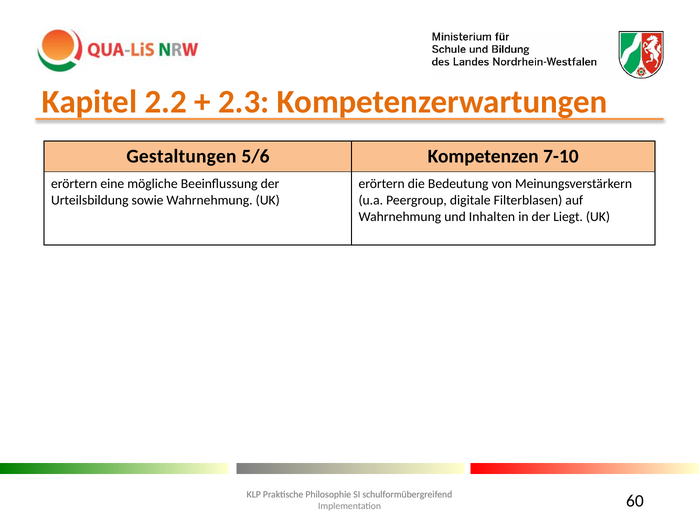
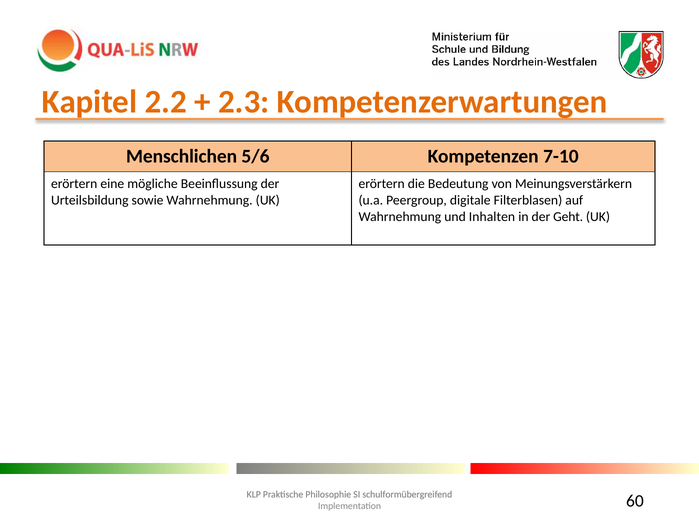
Gestaltungen: Gestaltungen -> Menschlichen (182, 157)
Liegt: Liegt -> Geht (568, 217)
